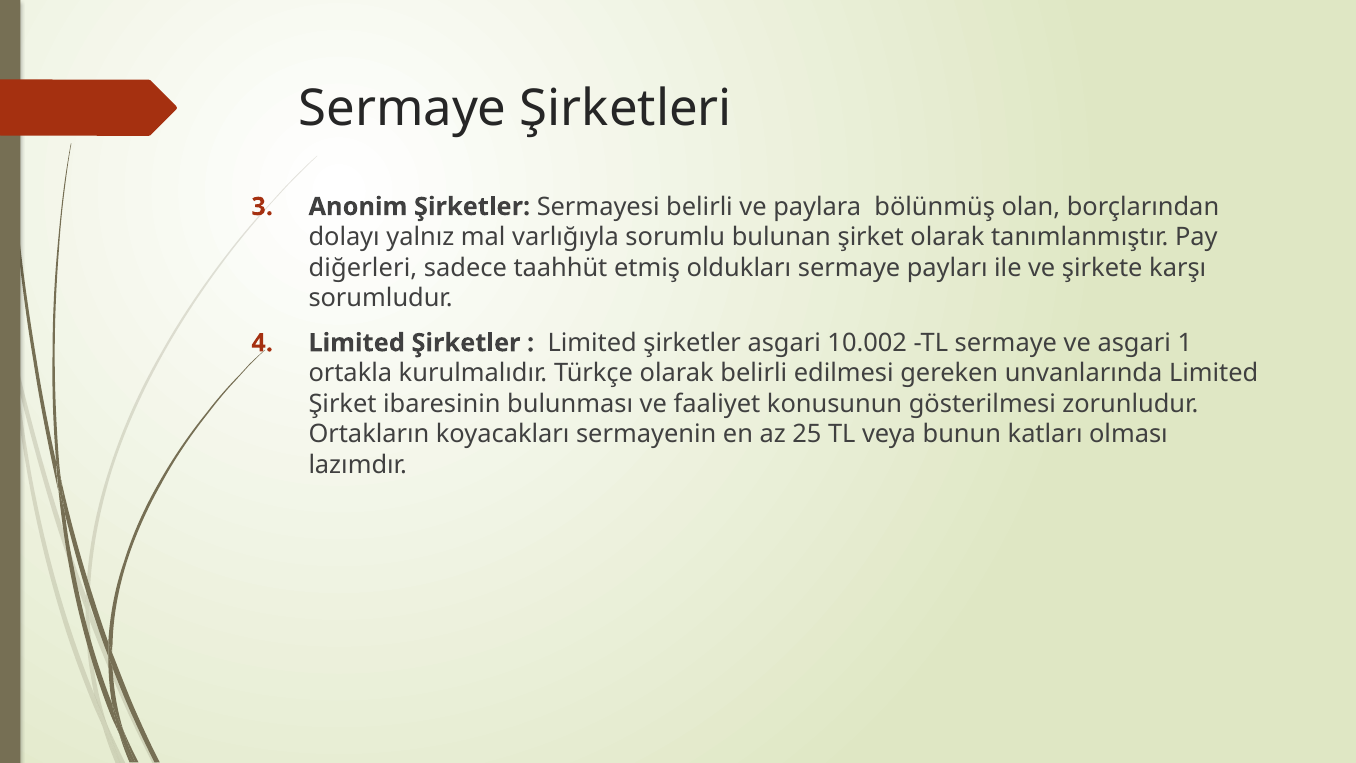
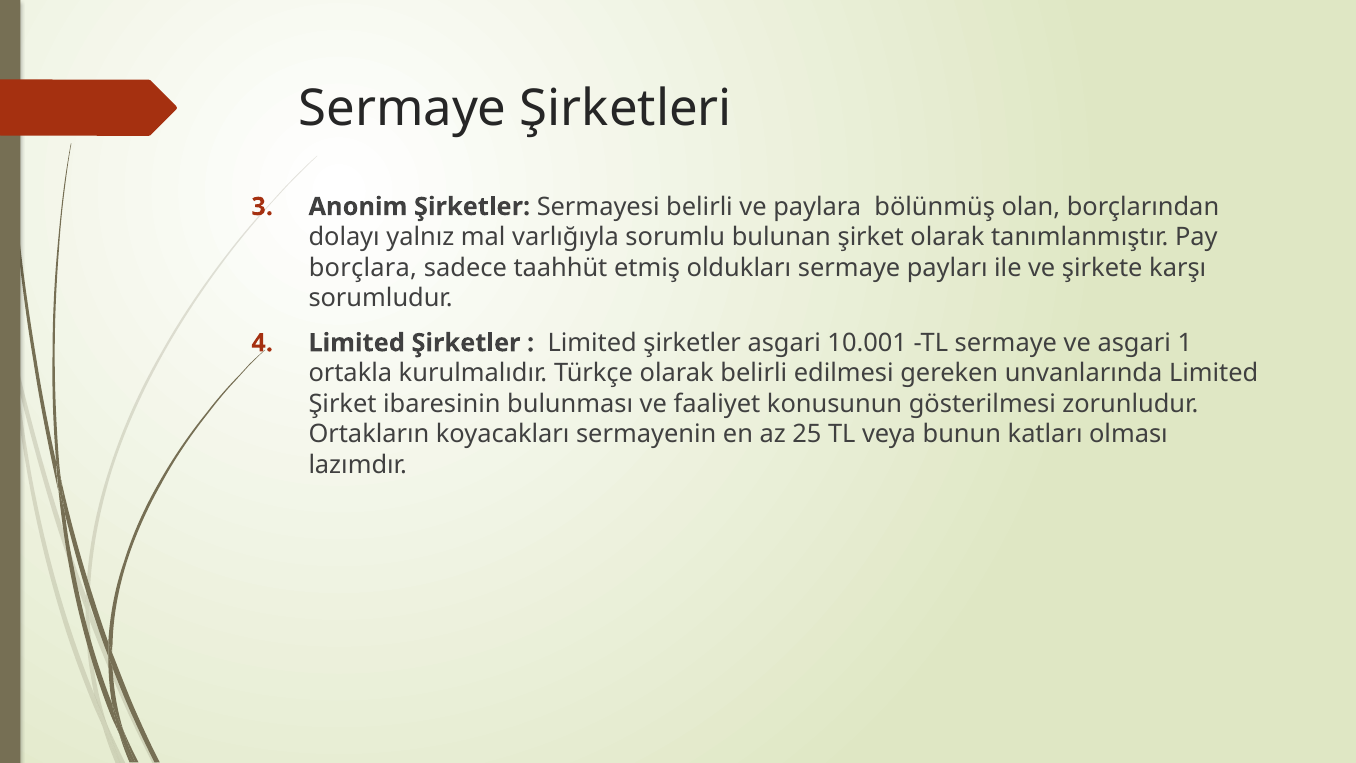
diğerleri: diğerleri -> borçlara (363, 268)
10.002: 10.002 -> 10.001 (867, 343)
